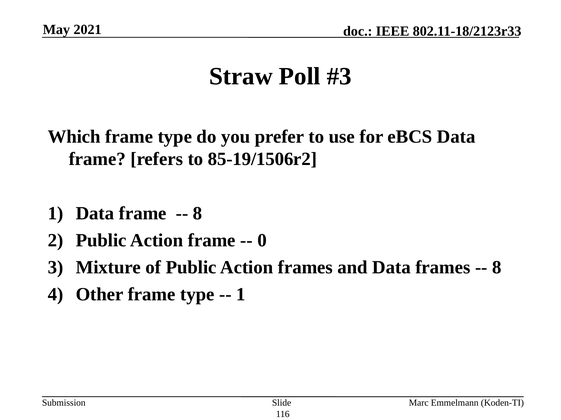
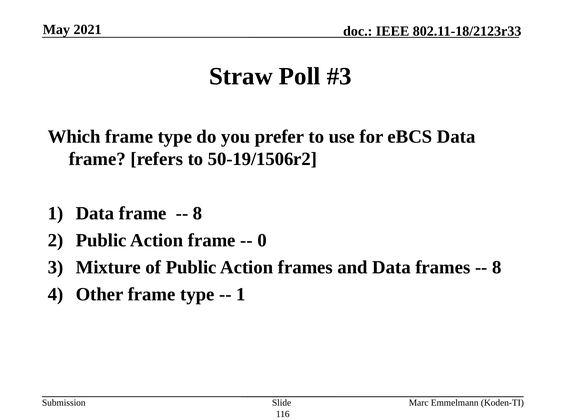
85-19/1506r2: 85-19/1506r2 -> 50-19/1506r2 (262, 159)
